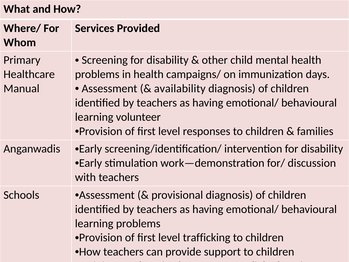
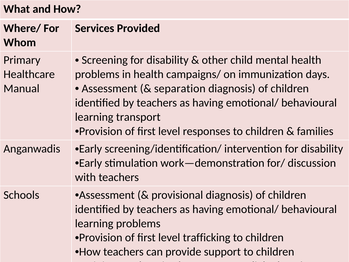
availability: availability -> separation (180, 88)
volunteer: volunteer -> transport (138, 117)
